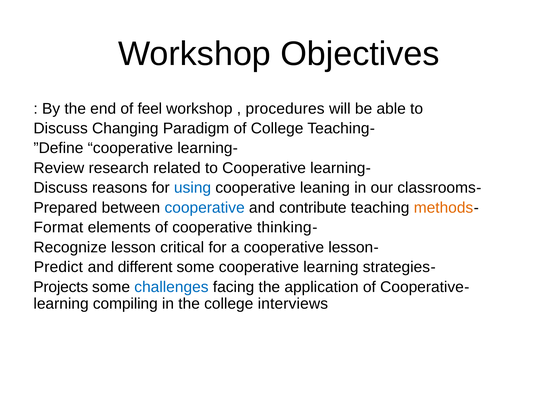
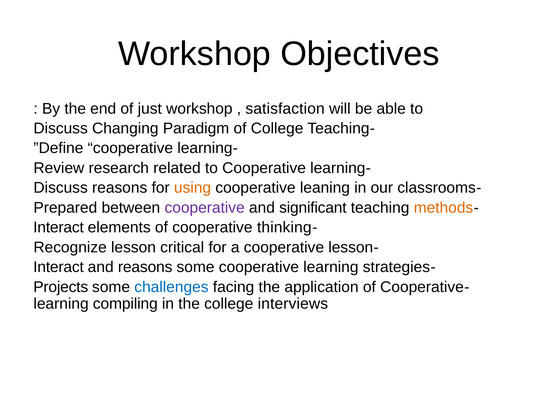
feel: feel -> just (150, 109)
procedures: procedures -> satisfaction (285, 109)
using colour: blue -> orange (193, 188)
cooperative colour: blue -> purple (205, 208)
contribute: contribute -> significant (313, 208)
Format: Format -> Interact (59, 228)
Predict: Predict -> Interact (59, 267)
and different: different -> reasons (145, 267)
